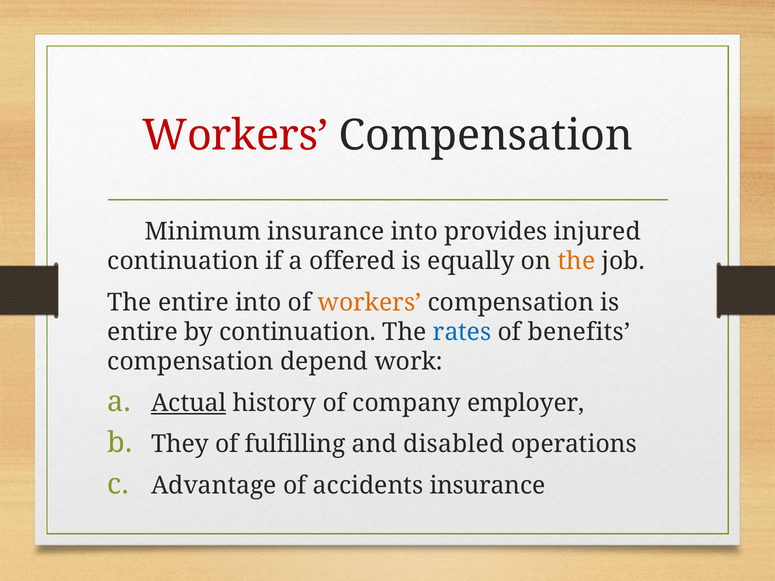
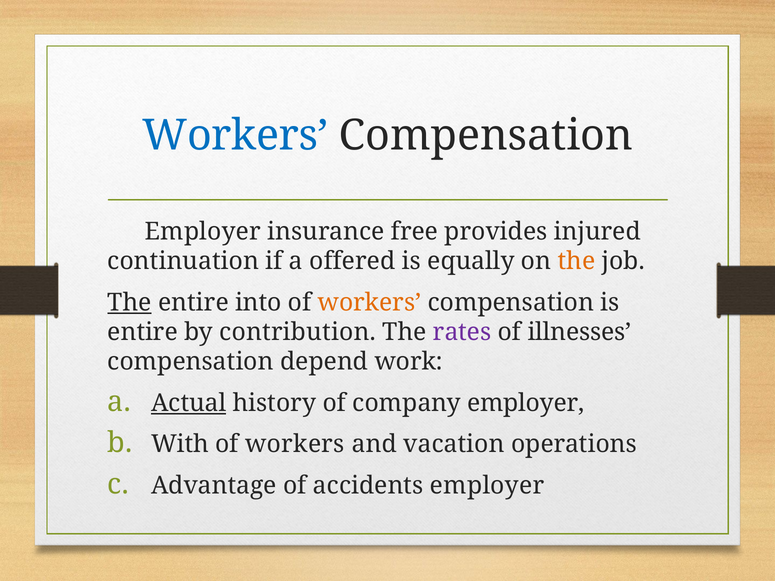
Workers colour: red -> blue (235, 136)
Minimum: Minimum -> Employer (203, 232)
insurance into: into -> free (415, 232)
The underline: none -> present (130, 303)
by continuation: continuation -> contribution (298, 332)
rates colour: blue -> purple (462, 332)
benefits: benefits -> illnesses (579, 332)
They: They -> With (180, 445)
fulfilling: fulfilling -> workers (295, 445)
disabled: disabled -> vacation (454, 445)
accidents insurance: insurance -> employer (487, 486)
